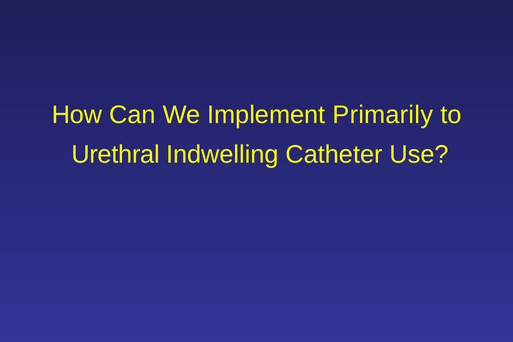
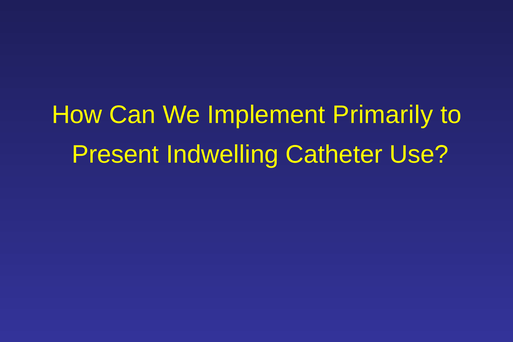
Urethral: Urethral -> Present (115, 154)
